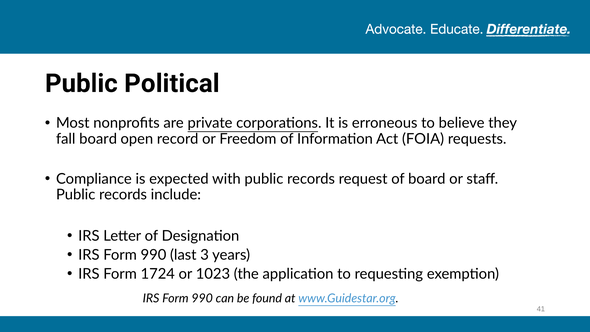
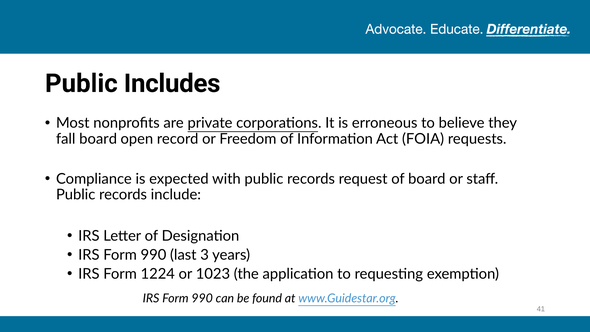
Political: Political -> Includes (172, 83)
1724: 1724 -> 1224 (158, 274)
